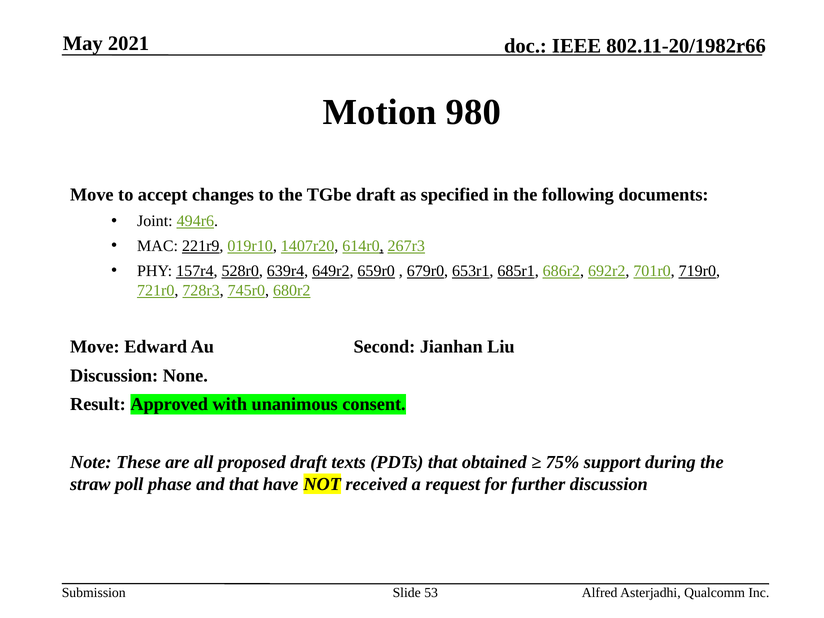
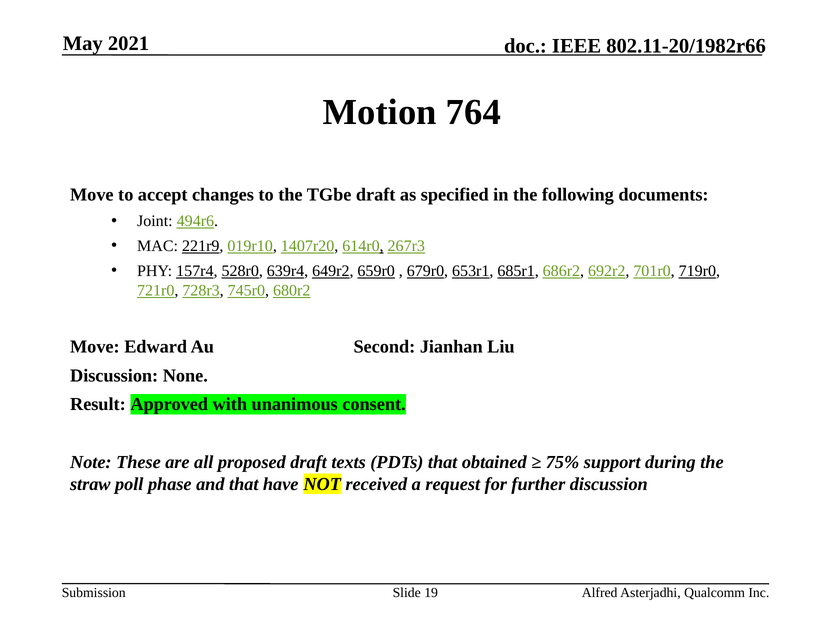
980: 980 -> 764 (473, 112)
53: 53 -> 19 (431, 593)
